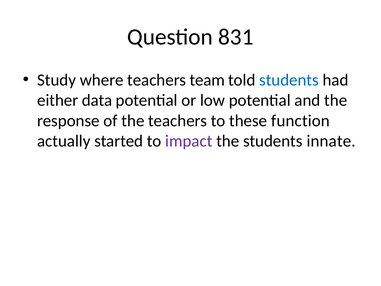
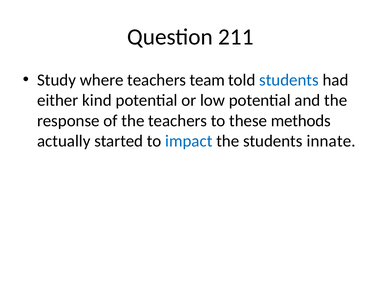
831: 831 -> 211 (236, 37)
data: data -> kind (97, 100)
function: function -> methods (301, 121)
impact colour: purple -> blue (189, 141)
